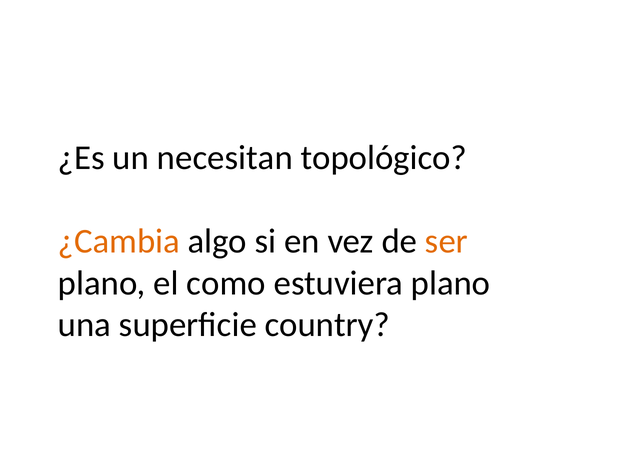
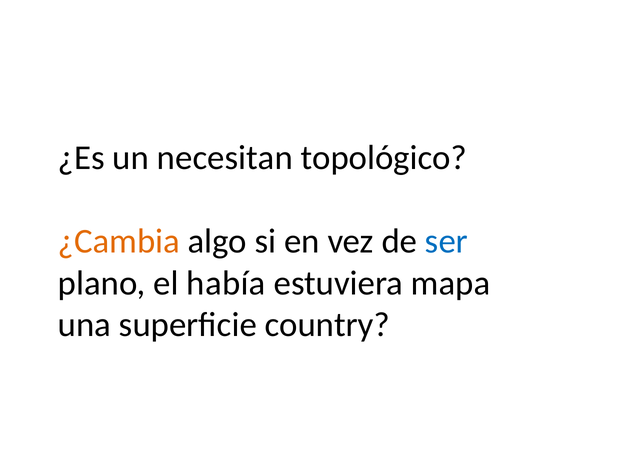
ser colour: orange -> blue (446, 241)
como: como -> había (226, 283)
estuviera plano: plano -> mapa (451, 283)
